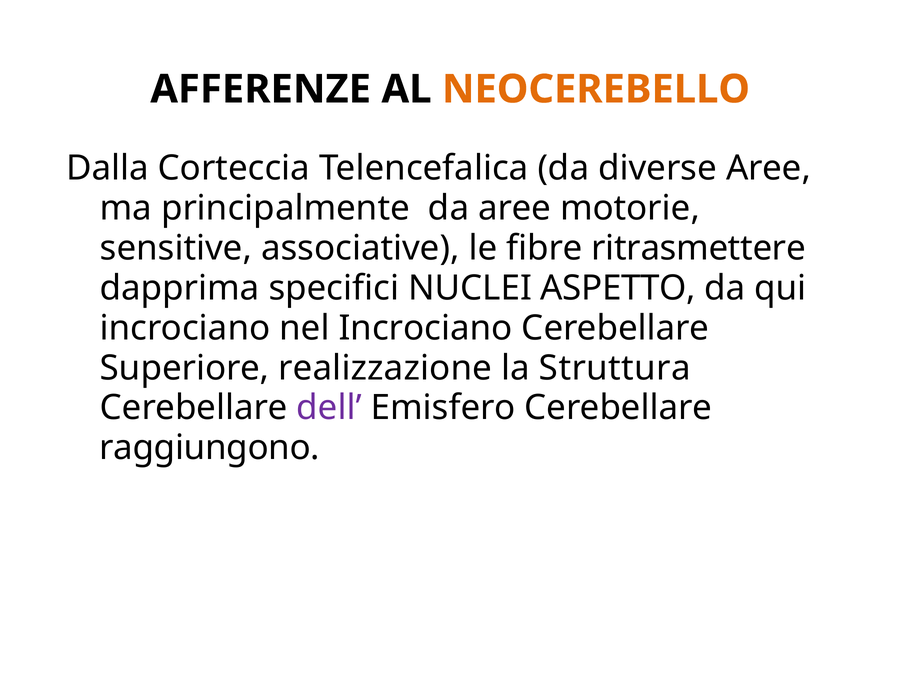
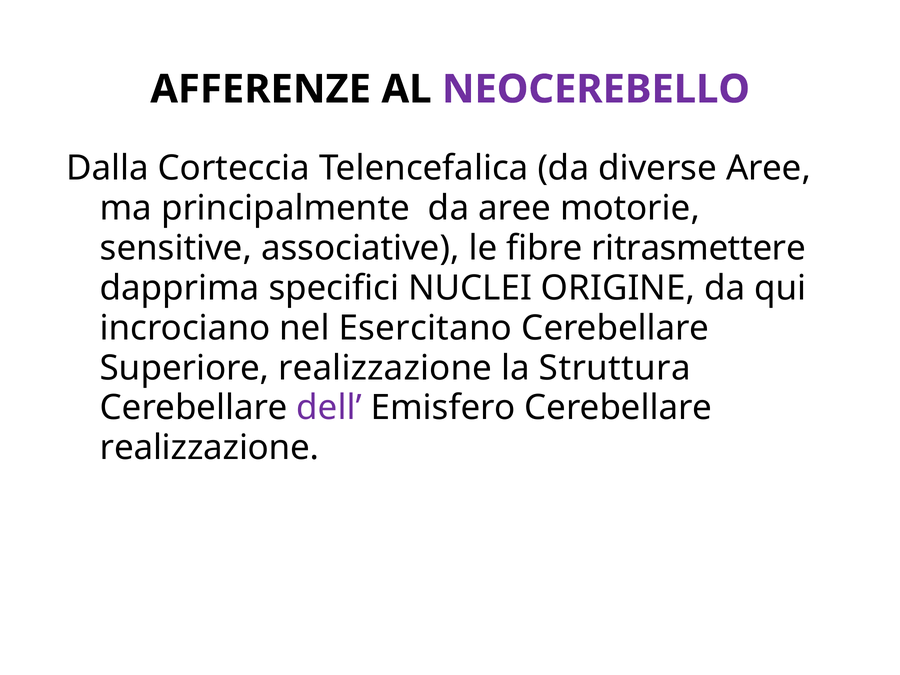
NEOCEREBELLO colour: orange -> purple (596, 89)
ASPETTO: ASPETTO -> ORIGINE (618, 288)
nel Incrociano: Incrociano -> Esercitano (425, 328)
raggiungono: raggiungono -> realizzazione (210, 448)
